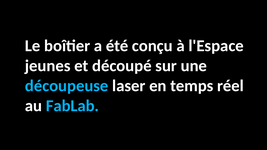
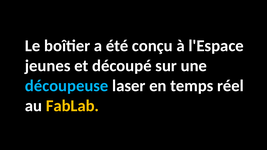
FabLab colour: light blue -> yellow (72, 106)
